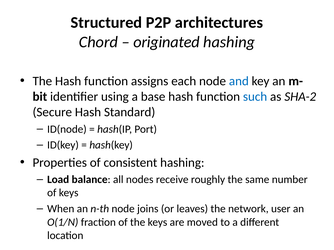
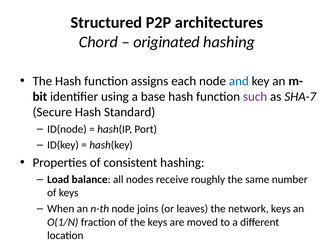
such colour: blue -> purple (255, 97)
SHA-2: SHA-2 -> SHA-7 (300, 97)
network user: user -> keys (281, 209)
